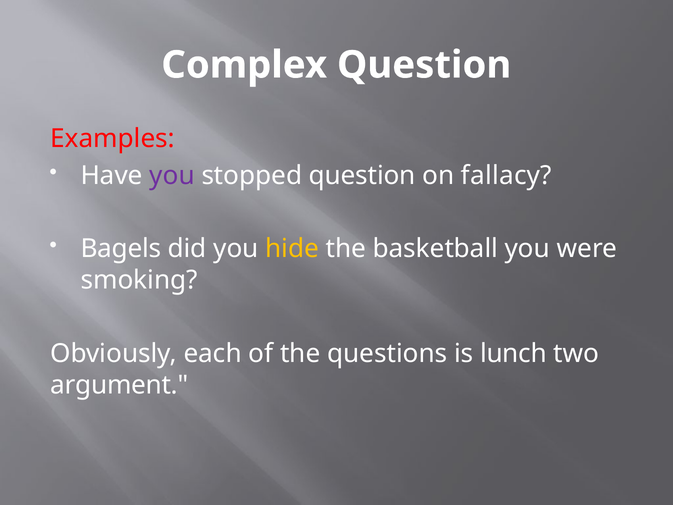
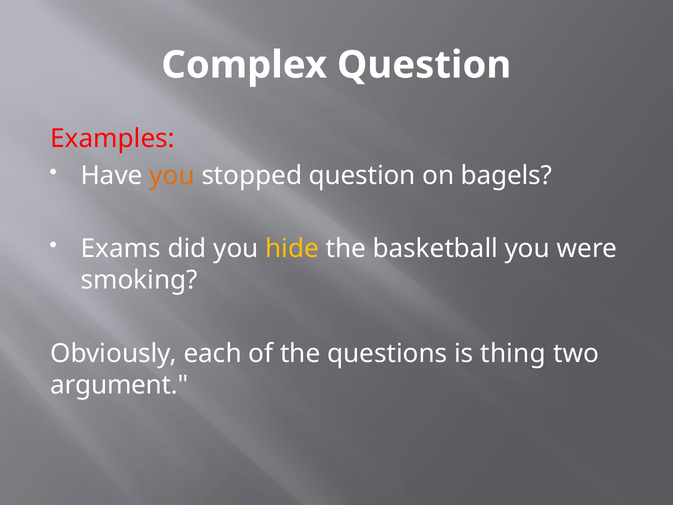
you colour: purple -> orange (172, 175)
fallacy: fallacy -> bagels (507, 175)
Bagels: Bagels -> Exams (121, 249)
lunch: lunch -> thing (513, 353)
